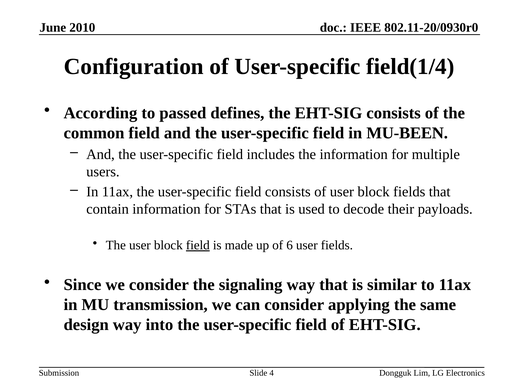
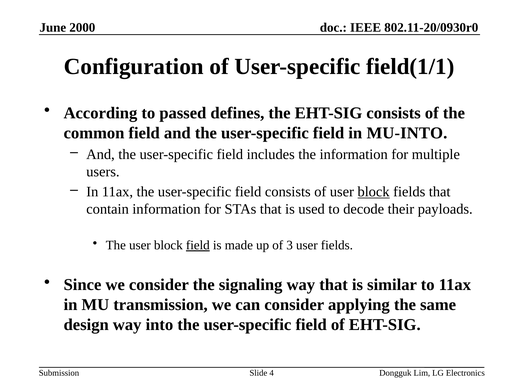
2010: 2010 -> 2000 (82, 28)
field(1/4: field(1/4 -> field(1/1 (410, 66)
MU-BEEN: MU-BEEN -> MU-INTO (407, 133)
block underline: none -> present (374, 192)
6: 6 -> 3 (290, 245)
